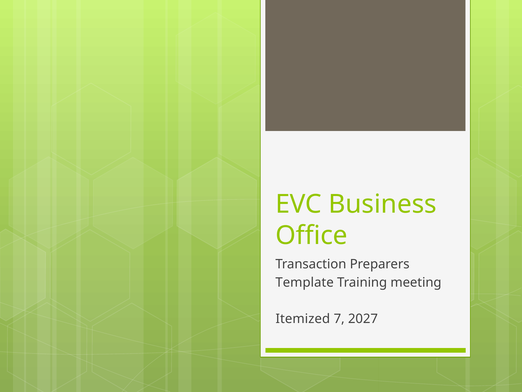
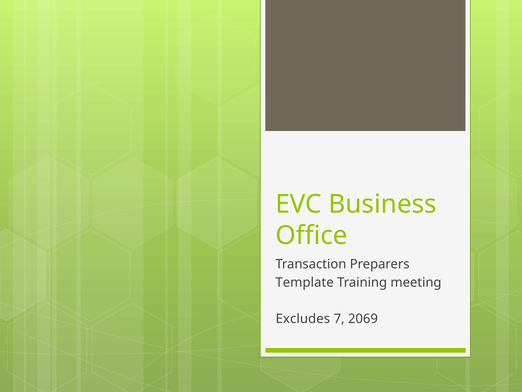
Itemized: Itemized -> Excludes (303, 319)
2027: 2027 -> 2069 (363, 319)
